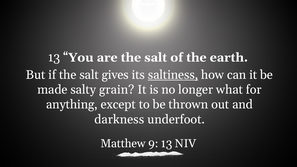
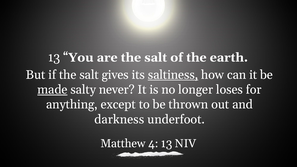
made underline: none -> present (52, 90)
grain: grain -> never (117, 90)
what: what -> loses (230, 90)
9: 9 -> 4 (153, 143)
